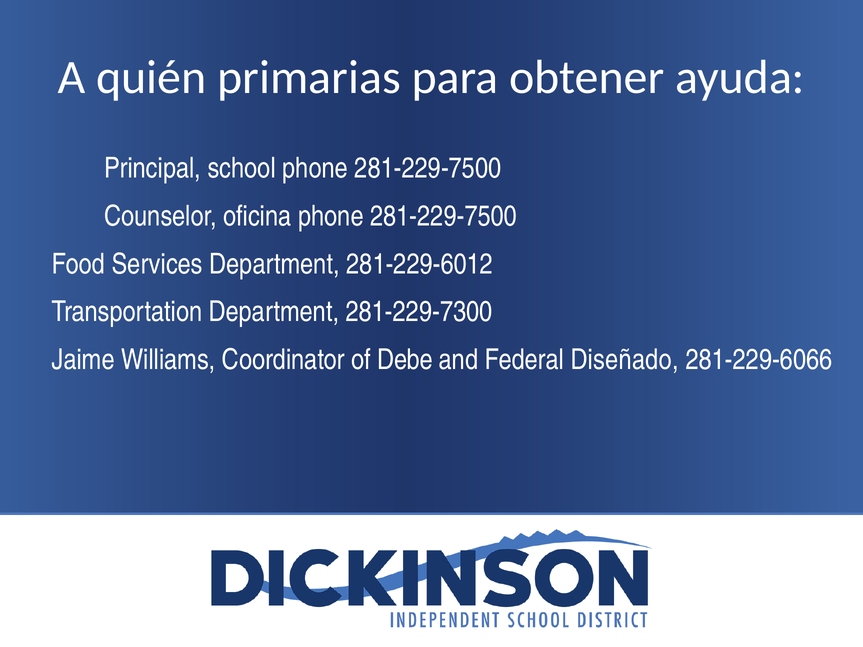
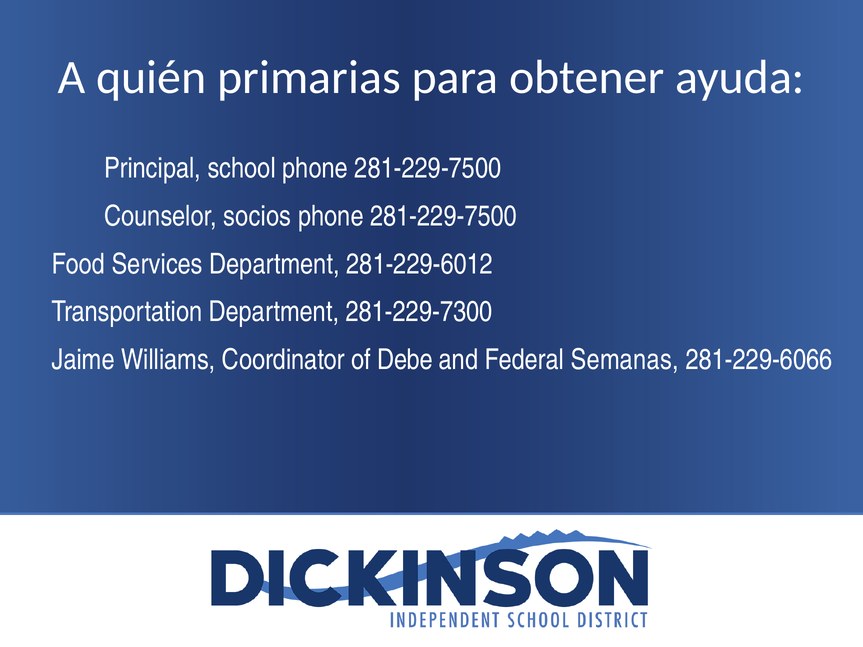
oficina: oficina -> socios (257, 216)
Diseñado: Diseñado -> Semanas (625, 360)
